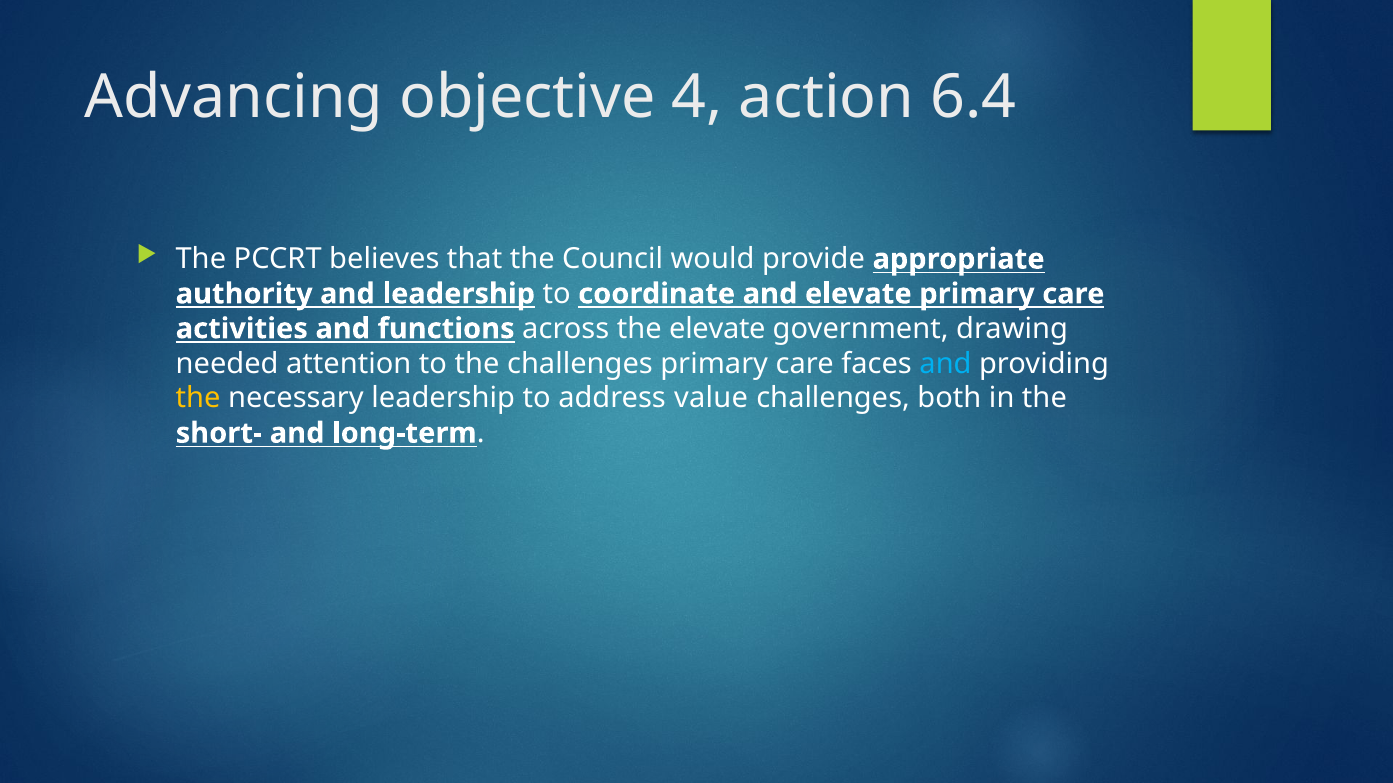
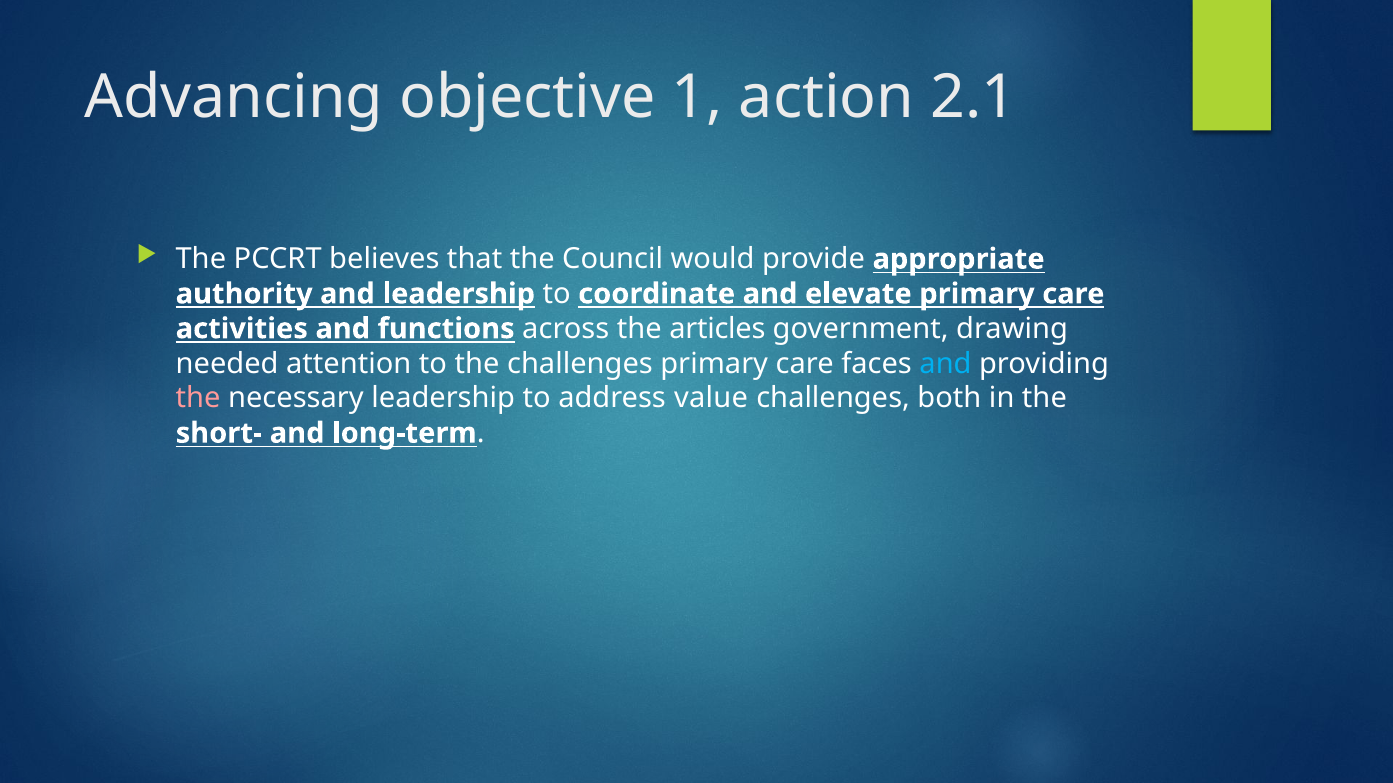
4: 4 -> 1 (697, 98)
6.4: 6.4 -> 2.1 (973, 98)
the elevate: elevate -> articles (717, 329)
the colour: yellow -> pink (198, 399)
